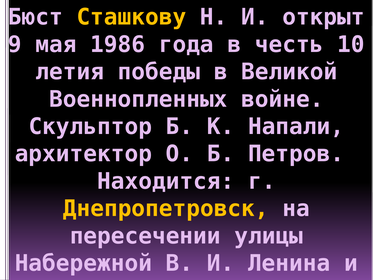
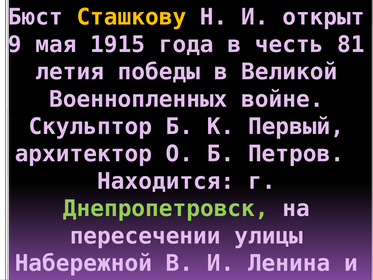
1986: 1986 -> 1915 (118, 44)
10: 10 -> 81 (351, 44)
Напали: Напали -> Первый (296, 126)
Днепропетровск colour: yellow -> light green (166, 209)
